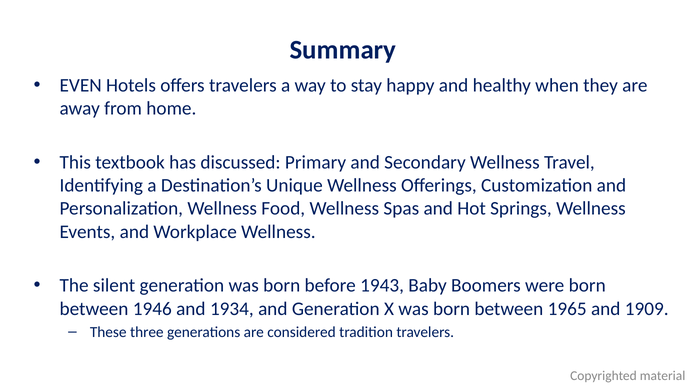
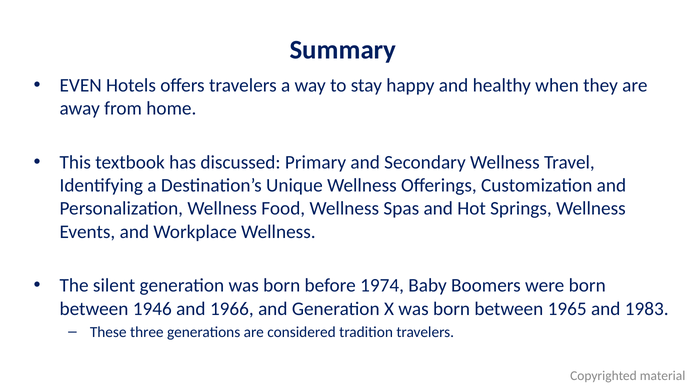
1943: 1943 -> 1974 (382, 286)
1934: 1934 -> 1966 (232, 309)
1909: 1909 -> 1983 (647, 309)
